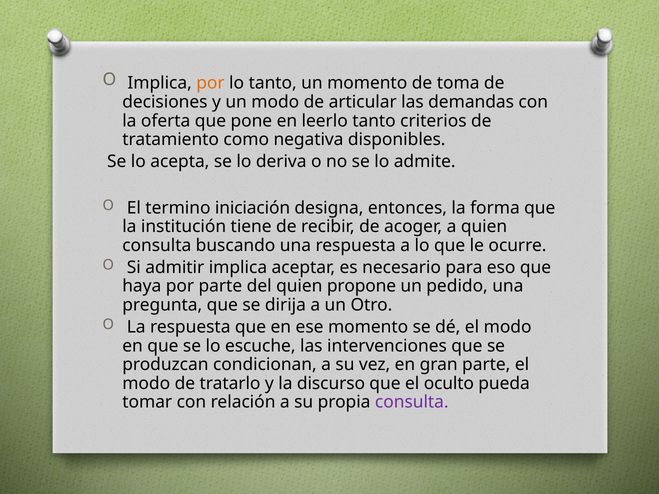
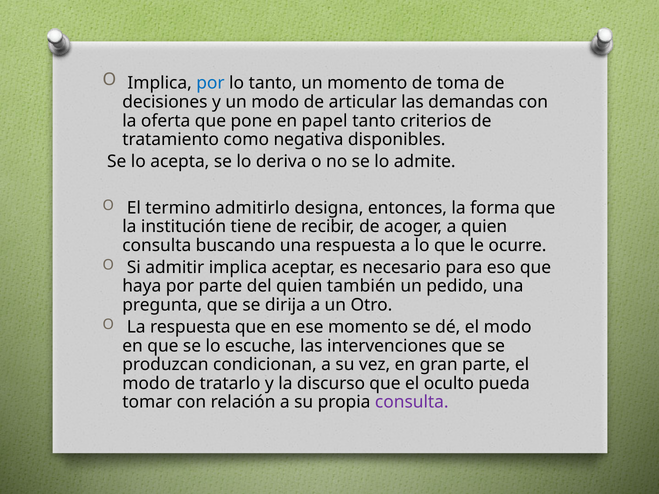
por colour: orange -> blue (210, 83)
leerlo: leerlo -> papel (325, 121)
iniciación: iniciación -> admitirlo (252, 208)
propone: propone -> también (361, 286)
